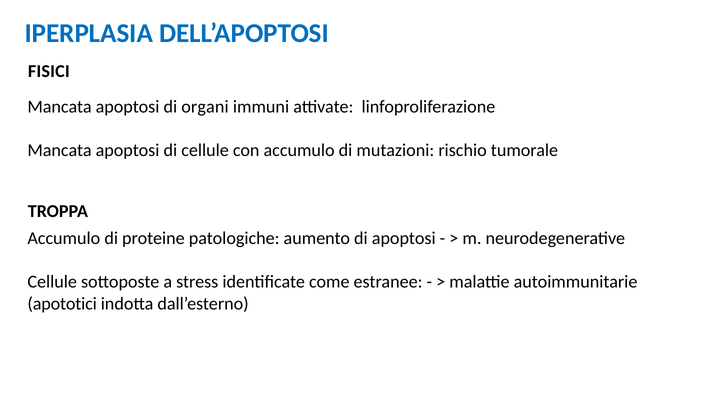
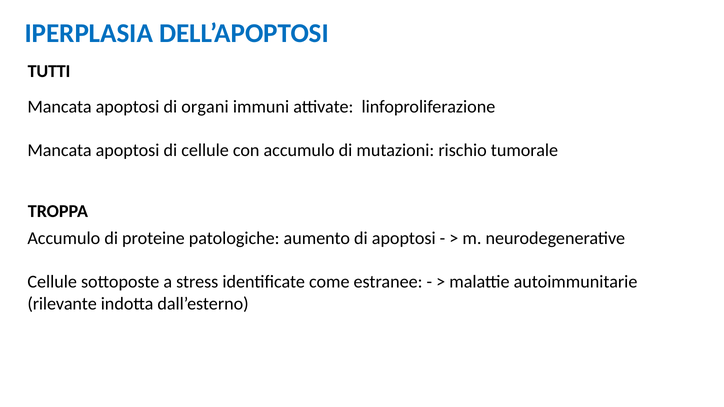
FISICI: FISICI -> TUTTI (49, 71)
apototici: apototici -> rilevante (62, 304)
